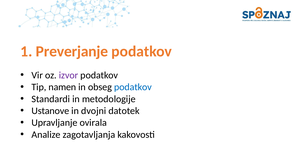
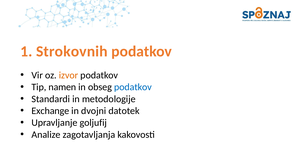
Preverjanje: Preverjanje -> Strokovnih (72, 52)
izvor colour: purple -> orange (69, 75)
Ustanove: Ustanove -> Exchange (50, 111)
ovirala: ovirala -> goljufij (93, 123)
